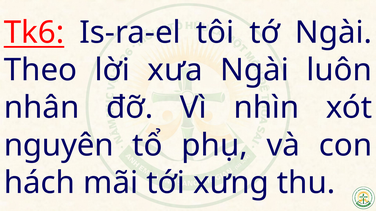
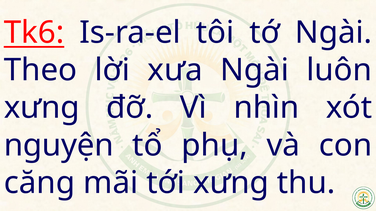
nhân: nhân -> xưng (42, 108)
nguyên: nguyên -> nguyện (59, 146)
hách: hách -> căng (39, 183)
